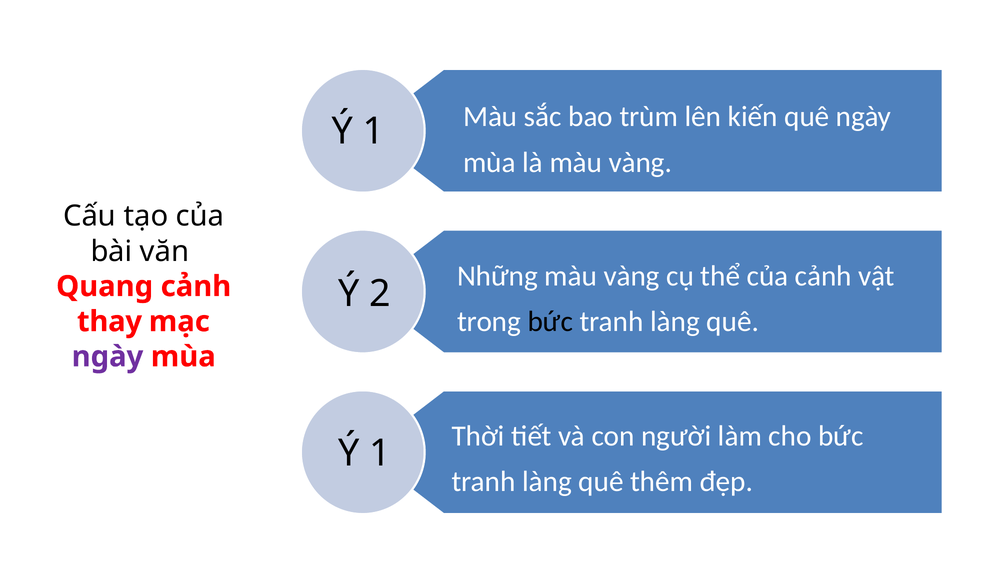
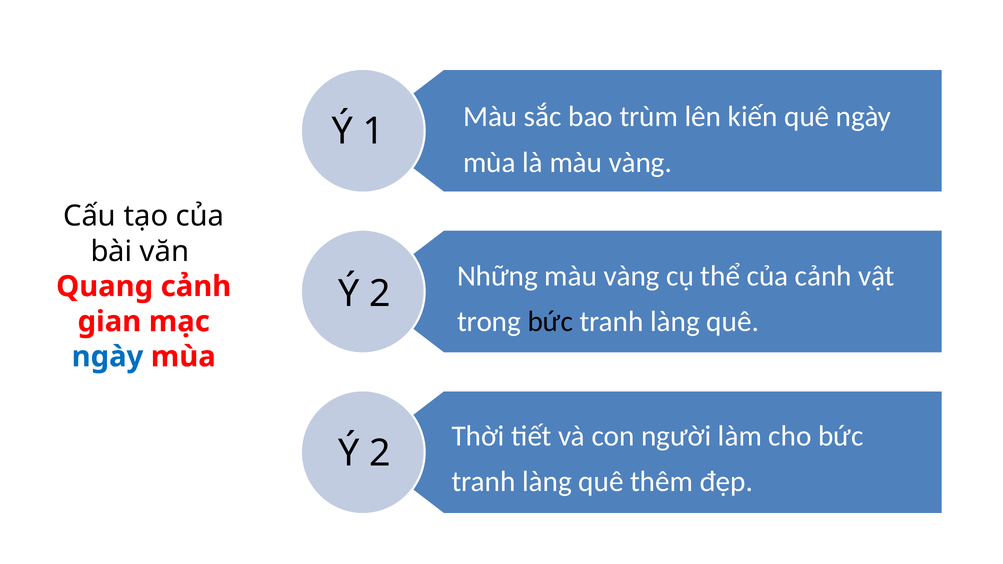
thay: thay -> gian (109, 322)
ngày colour: purple -> blue (107, 357)
1: 1 -> 2 (380, 454)
